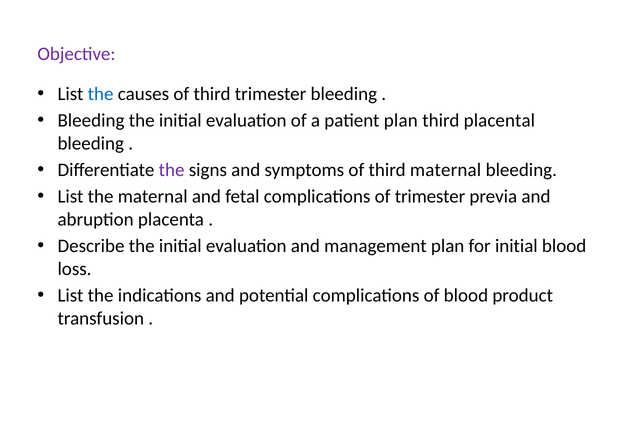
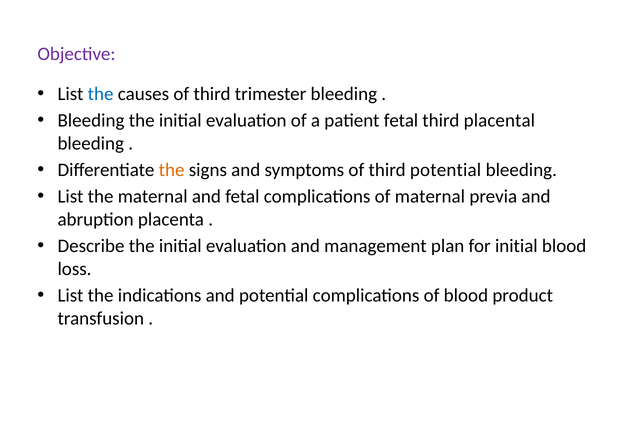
patient plan: plan -> fetal (401, 120)
the colour: purple -> orange (172, 170)
third maternal: maternal -> potential (446, 170)
of trimester: trimester -> maternal (430, 196)
